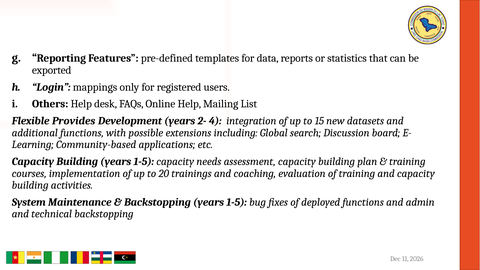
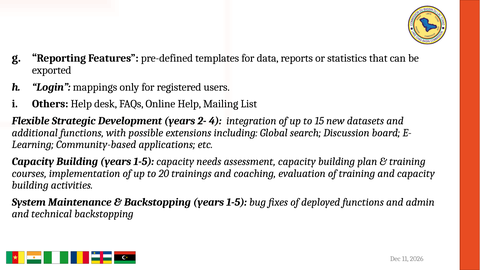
Provides: Provides -> Strategic (74, 121)
